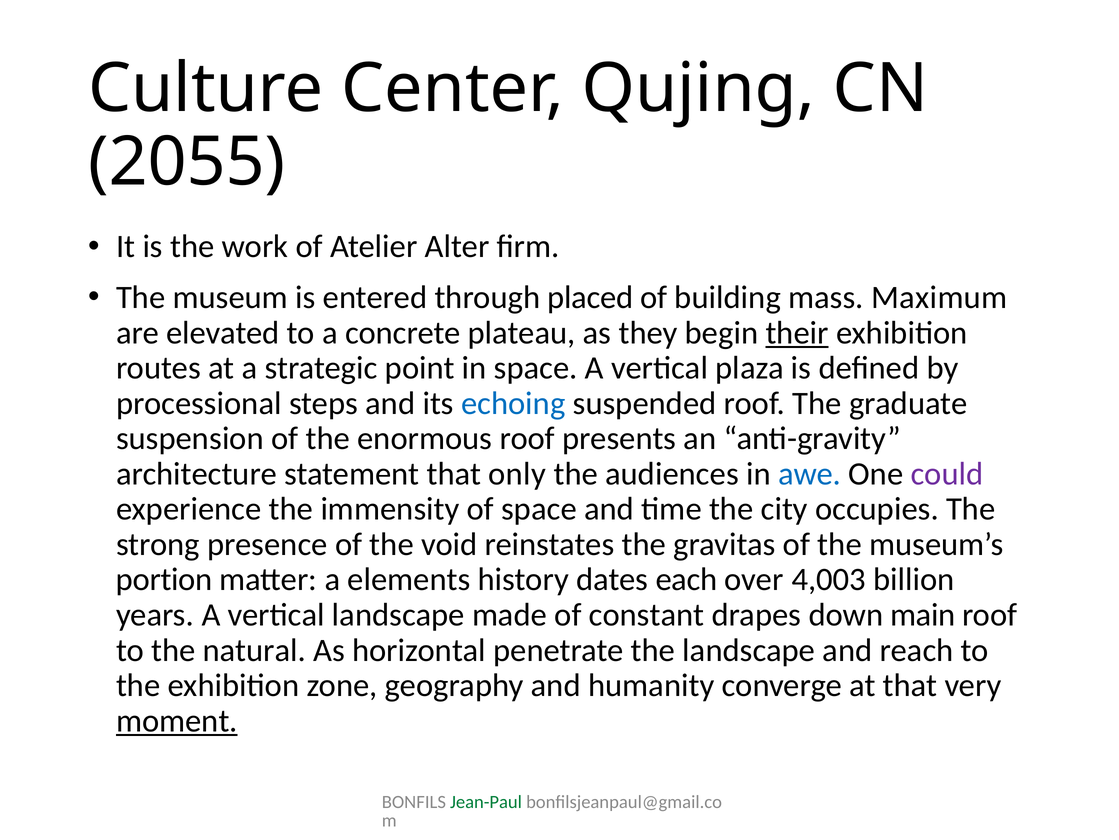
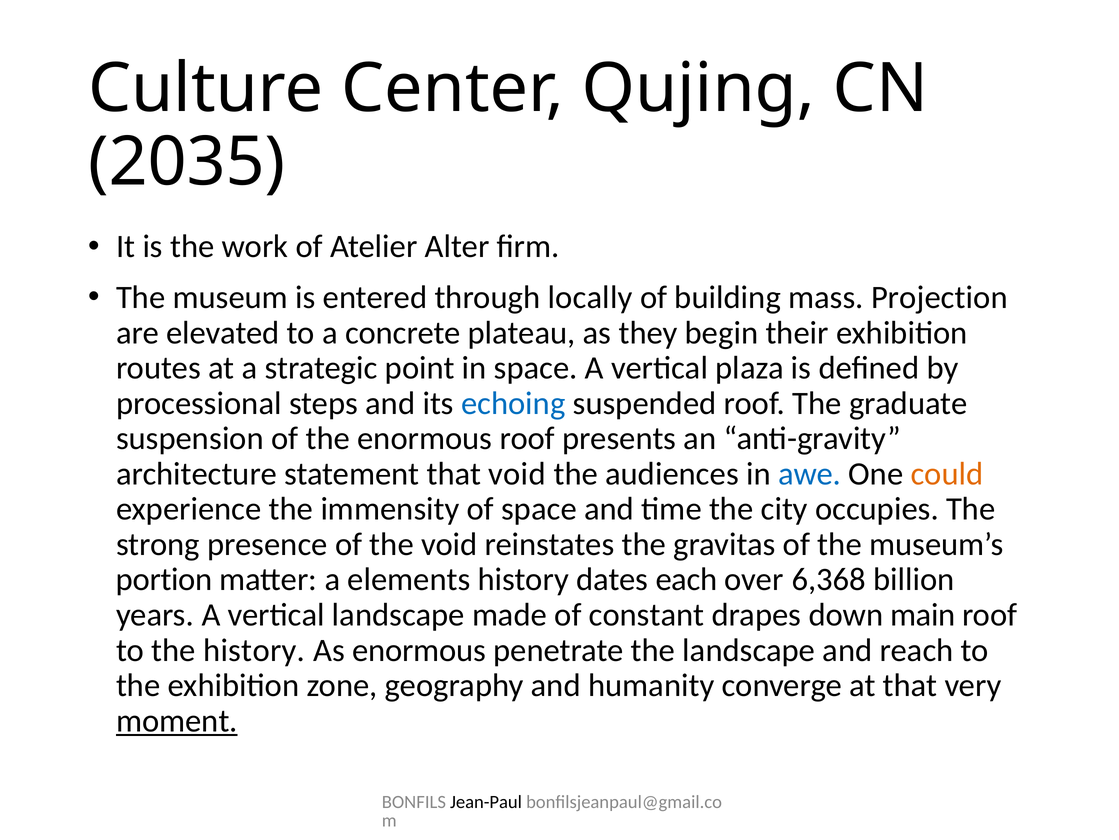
2055: 2055 -> 2035 (187, 162)
placed: placed -> locally (590, 297)
Maximum: Maximum -> Projection (939, 297)
their underline: present -> none (797, 332)
that only: only -> void (517, 473)
could colour: purple -> orange (947, 473)
4,003: 4,003 -> 6,368 (829, 579)
the natural: natural -> history (254, 650)
As horizontal: horizontal -> enormous (419, 650)
Jean-Paul colour: green -> black (486, 801)
